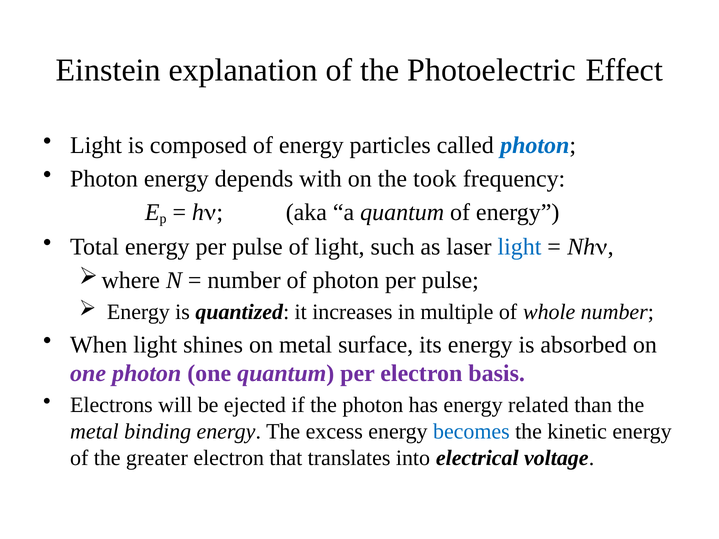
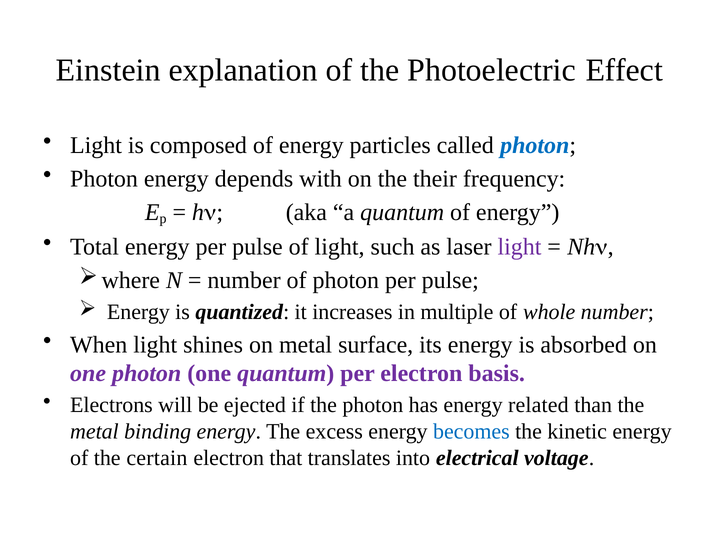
took: took -> their (435, 179)
light colour: blue -> purple (519, 247)
greater: greater -> certain (157, 458)
